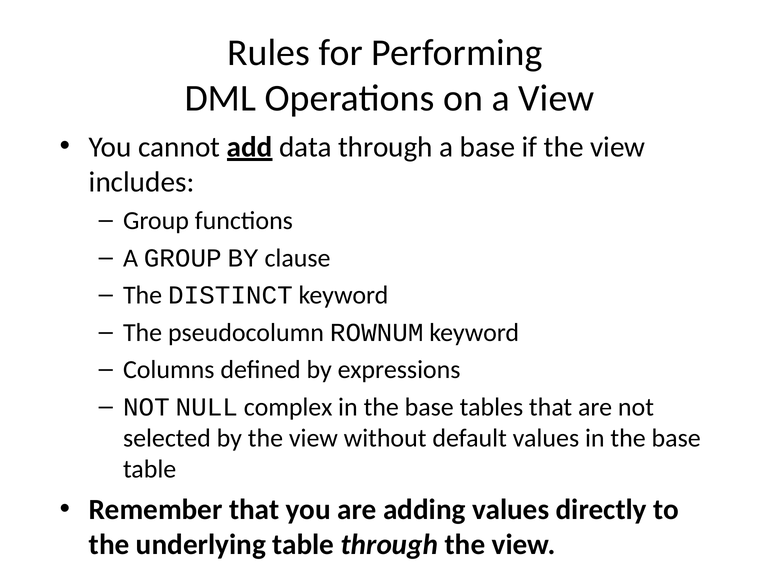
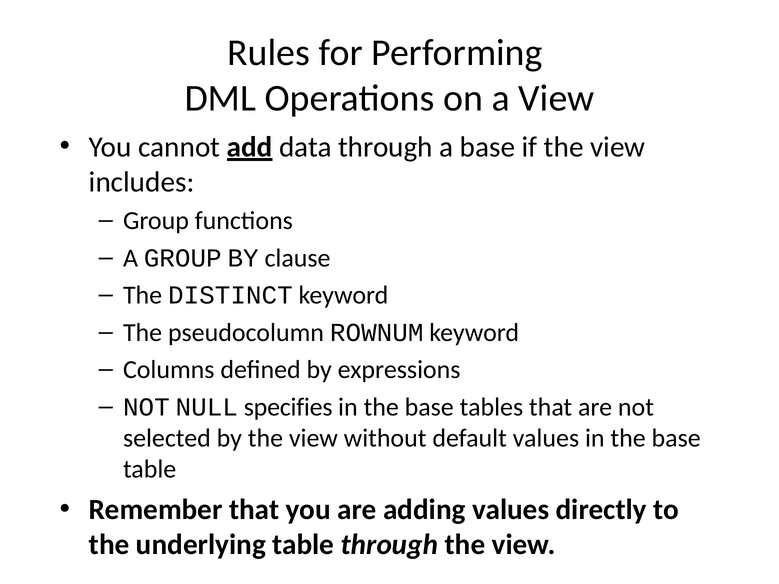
complex: complex -> specifies (288, 407)
